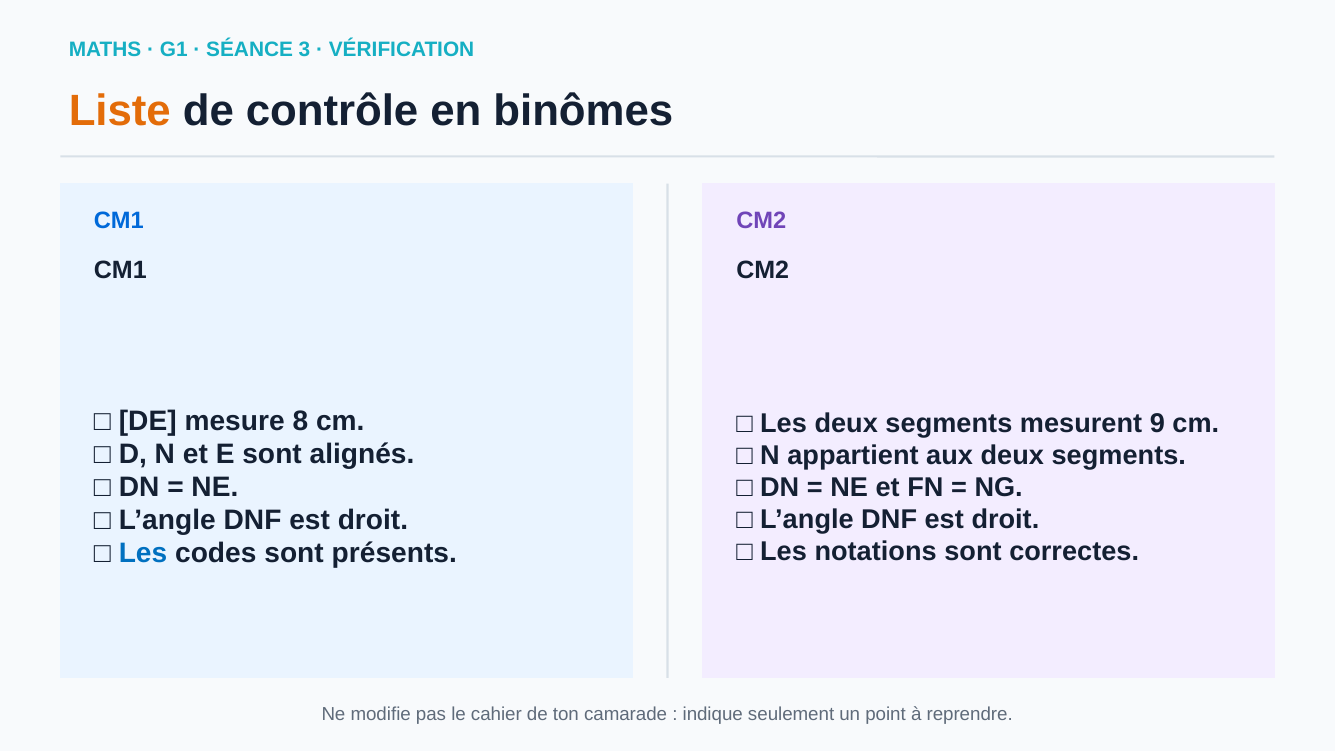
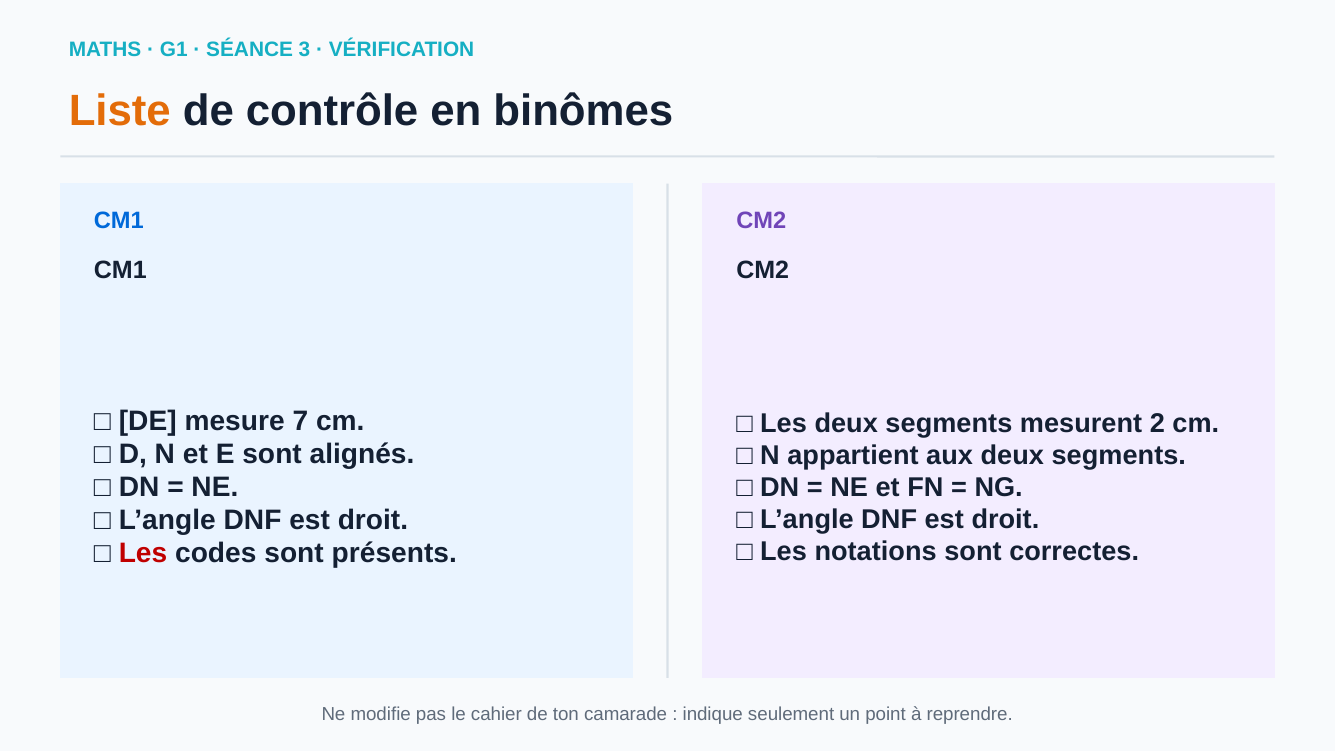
8: 8 -> 7 (300, 421)
9: 9 -> 2 (1157, 423)
Les colour: blue -> red (143, 554)
